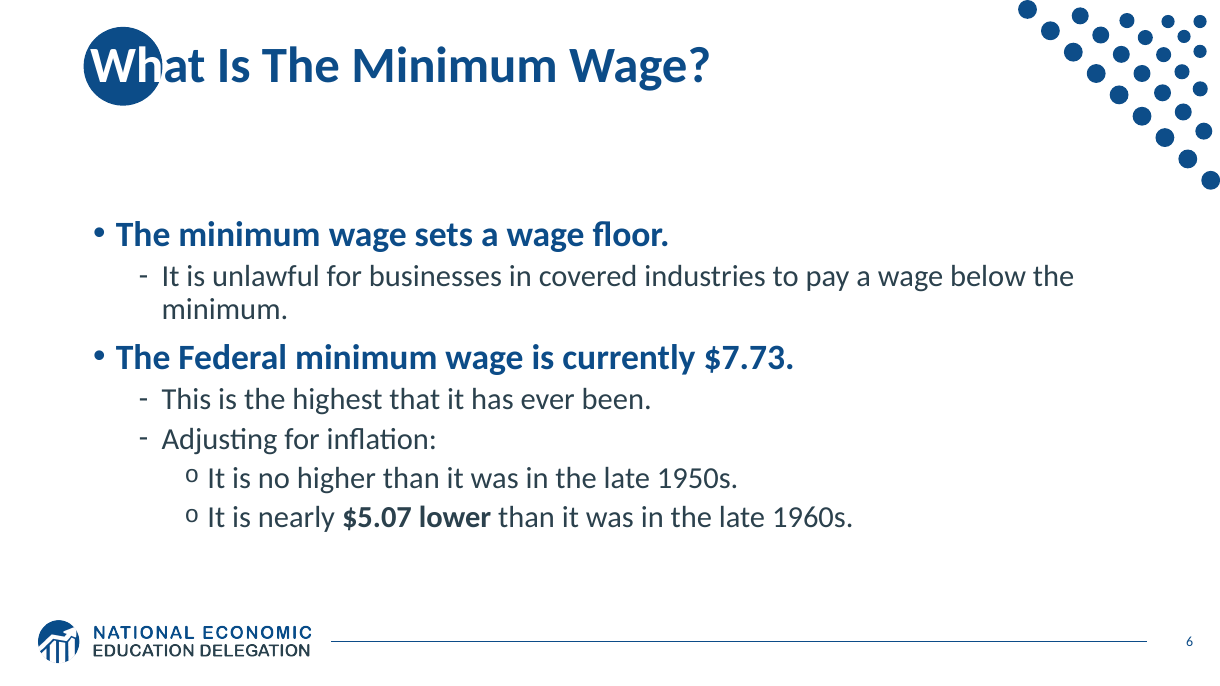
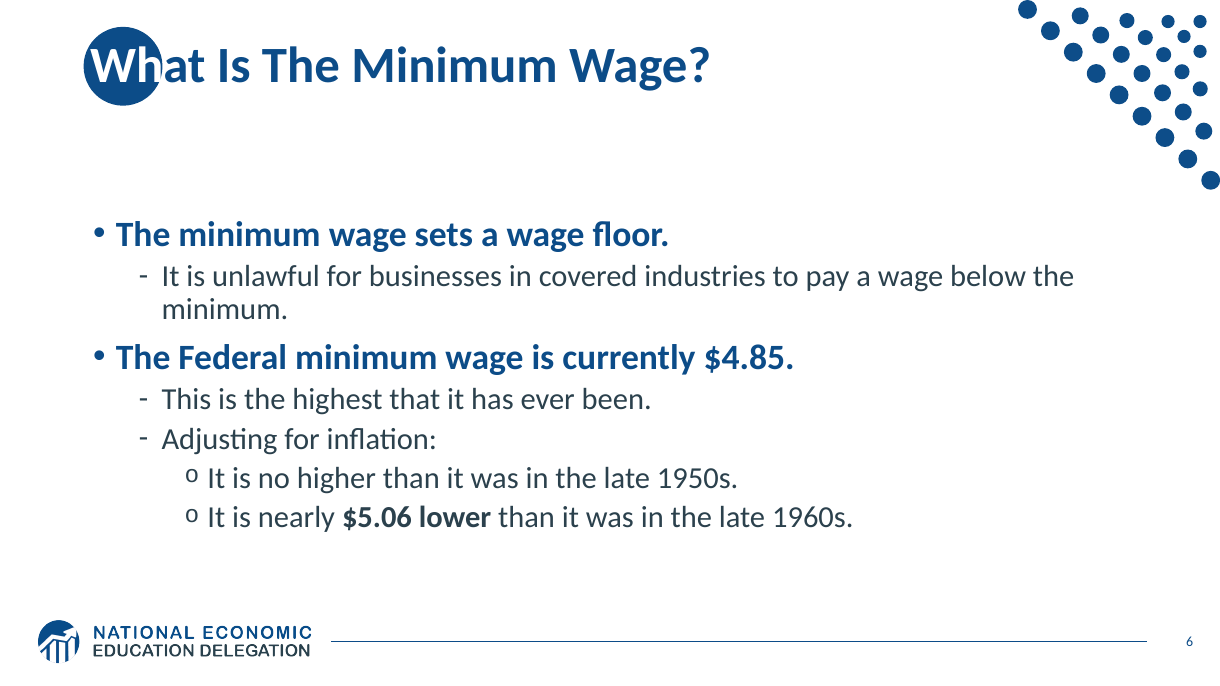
$7.73: $7.73 -> $4.85 (749, 358)
$5.07: $5.07 -> $5.06 (377, 518)
